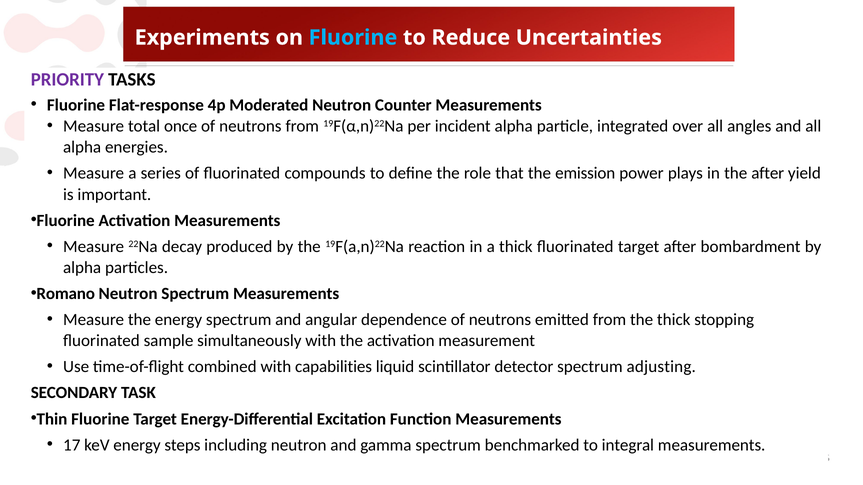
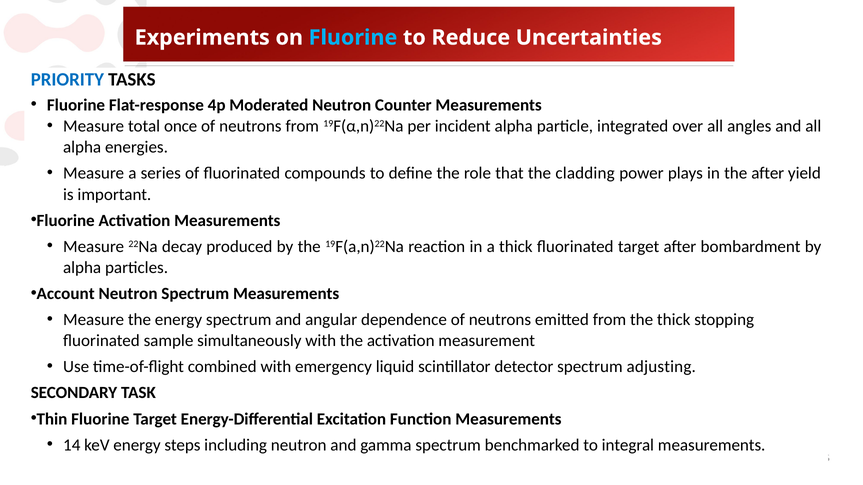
PRIORITY colour: purple -> blue (67, 79)
emission: emission -> cladding (585, 173)
Romano: Romano -> Account (66, 294)
capabilities: capabilities -> emergency (333, 367)
17: 17 -> 14 (72, 445)
